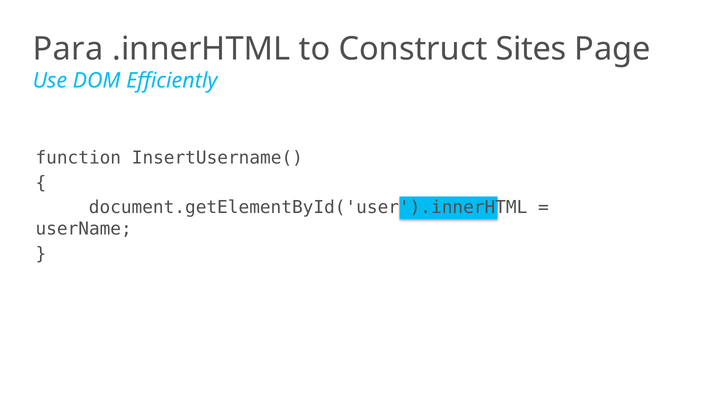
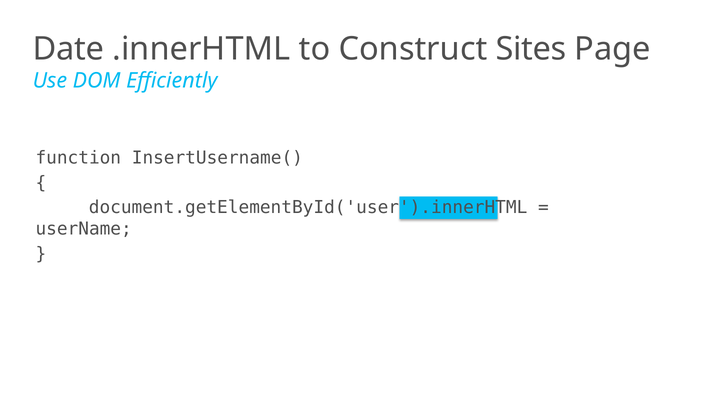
Para: Para -> Date (68, 49)
